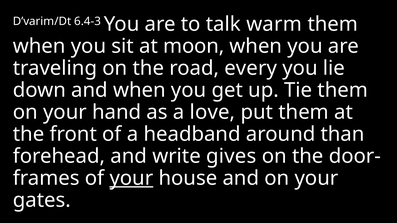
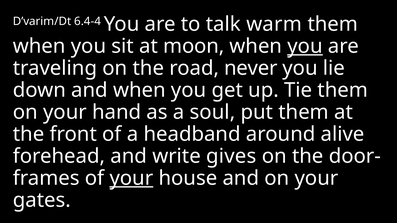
6.4-3: 6.4-3 -> 6.4-4 (88, 21)
you underline: none -> present (305, 46)
every: every -> never (251, 68)
love: love -> soul (212, 112)
than: than -> alive (343, 134)
